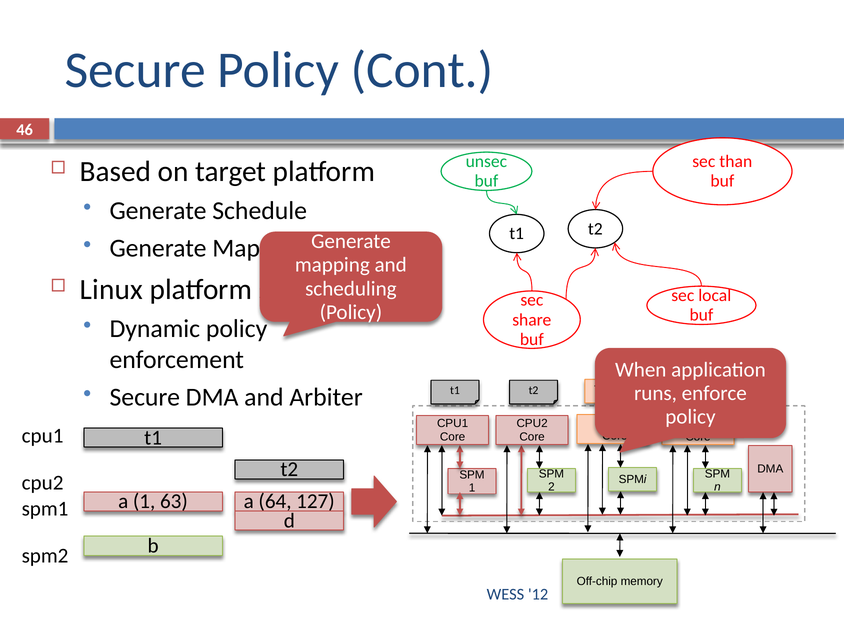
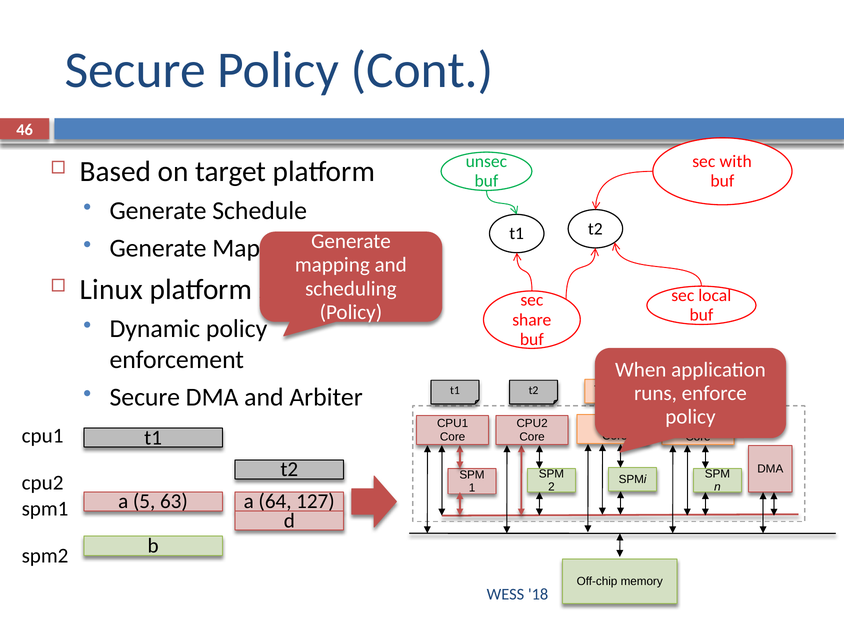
than: than -> with (736, 162)
a 1: 1 -> 5 (144, 501)
12: 12 -> 18 (538, 595)
